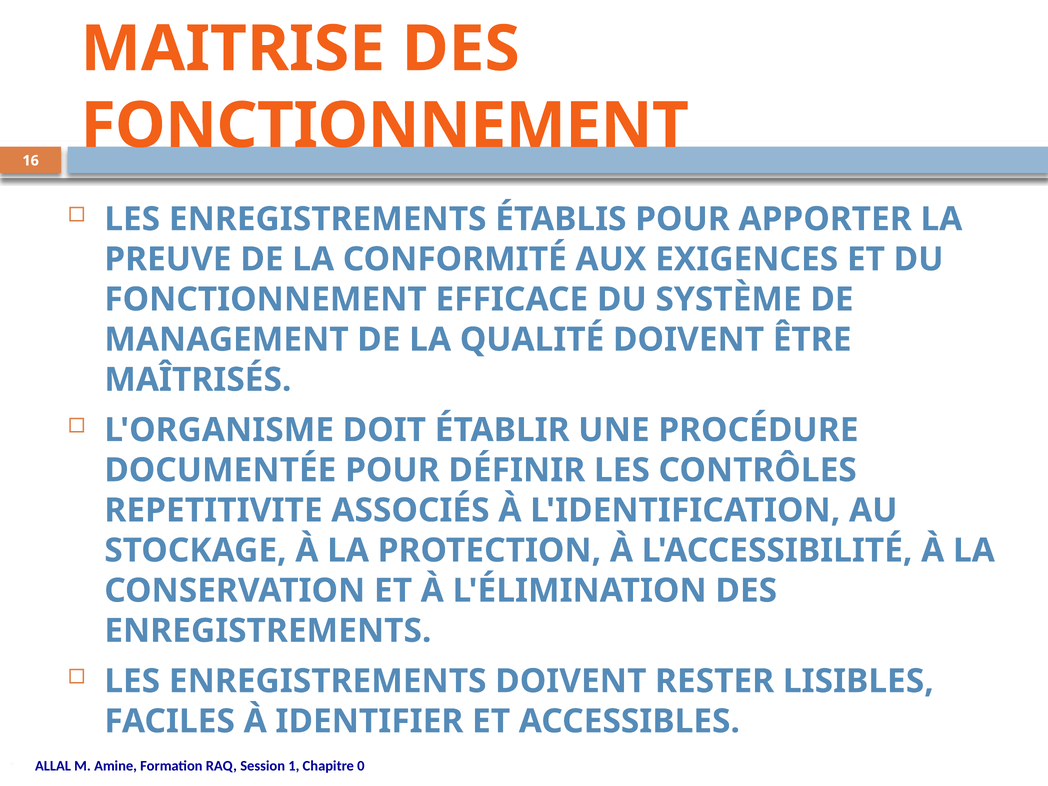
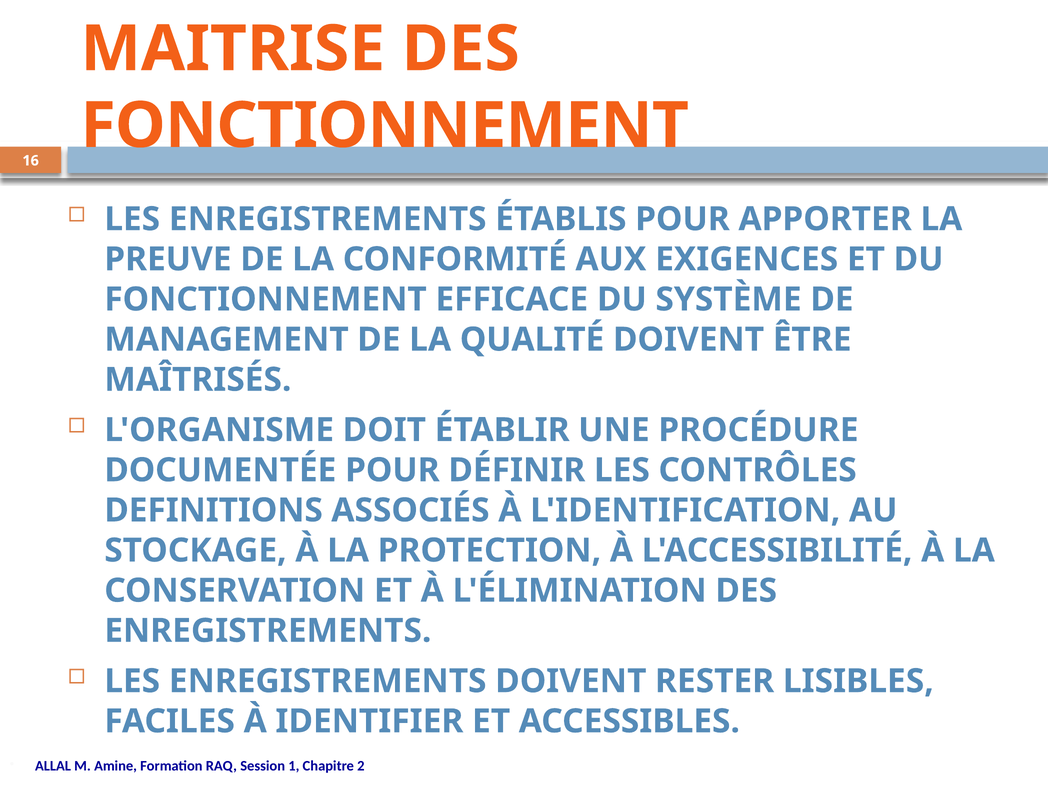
REPETITIVITE: REPETITIVITE -> DEFINITIONS (214, 510)
0: 0 -> 2 (361, 766)
